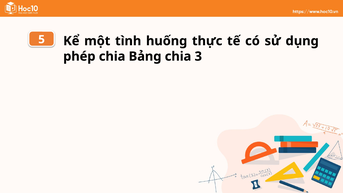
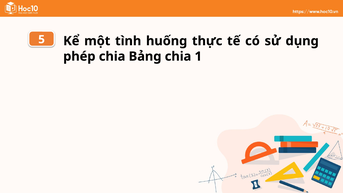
3: 3 -> 1 (198, 56)
